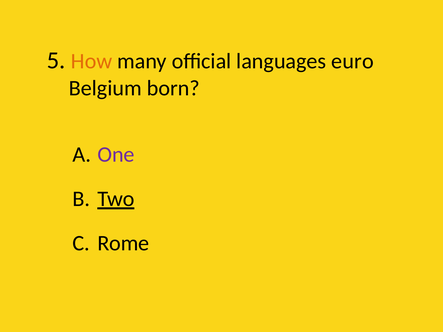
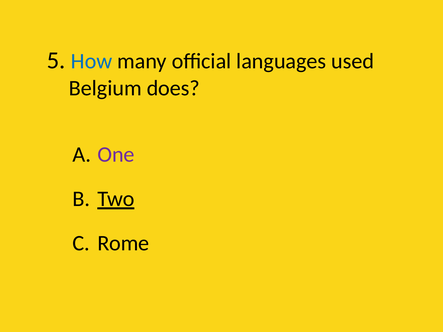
How colour: orange -> blue (92, 61)
euro: euro -> used (353, 61)
born: born -> does (173, 88)
